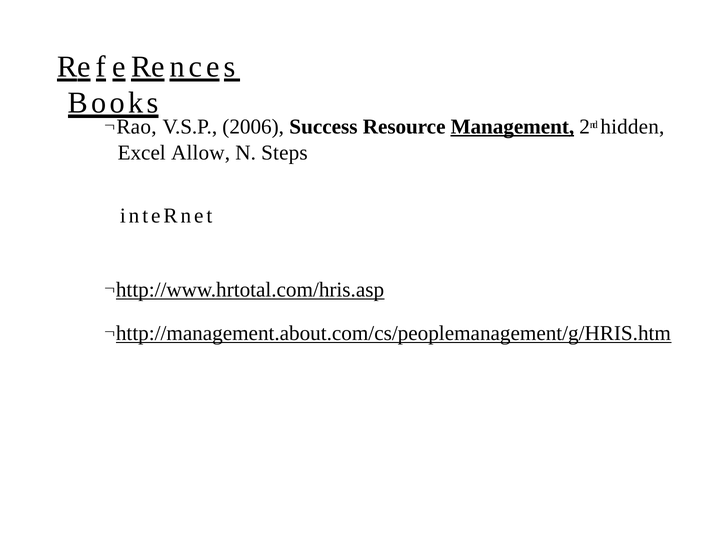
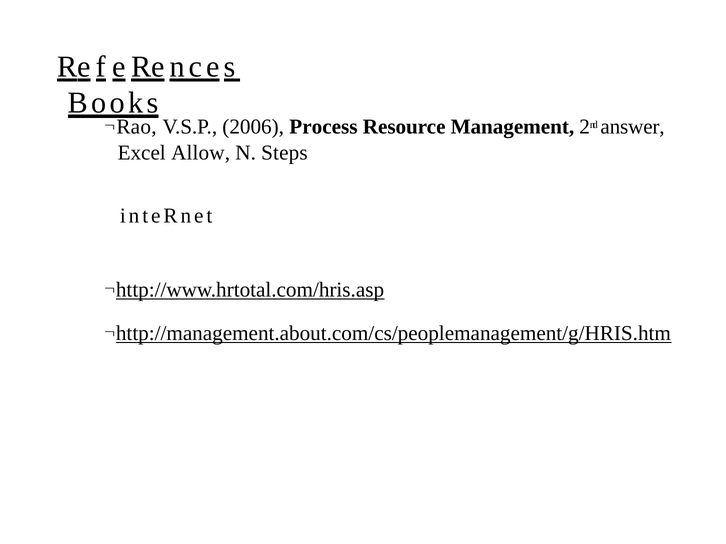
Success: Success -> Process (323, 127)
Management underline: present -> none (512, 127)
hidden: hidden -> answer (633, 127)
